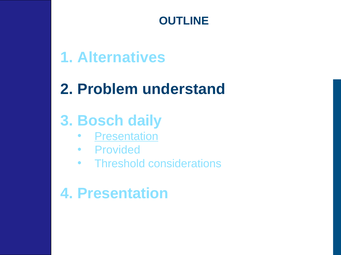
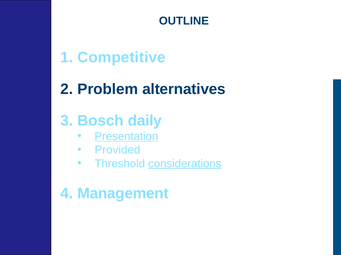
Alternatives: Alternatives -> Competitive (122, 57)
understand: understand -> alternatives (184, 89)
considerations underline: none -> present (185, 164)
Presentation: Presentation -> Management (123, 194)
